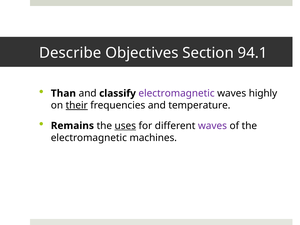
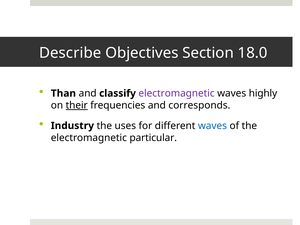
94.1: 94.1 -> 18.0 (253, 53)
temperature: temperature -> corresponds (199, 105)
Remains: Remains -> Industry (72, 126)
uses underline: present -> none (125, 126)
waves colour: purple -> blue (212, 126)
machines: machines -> particular (153, 138)
